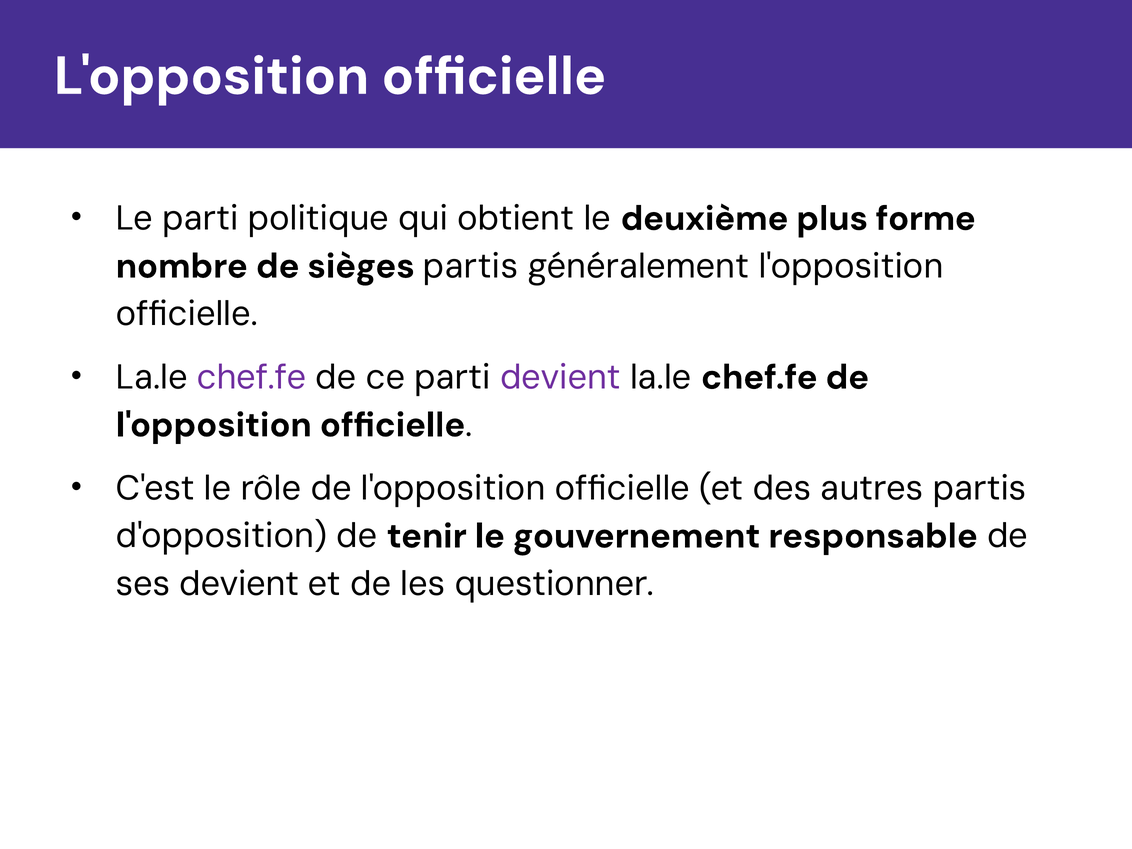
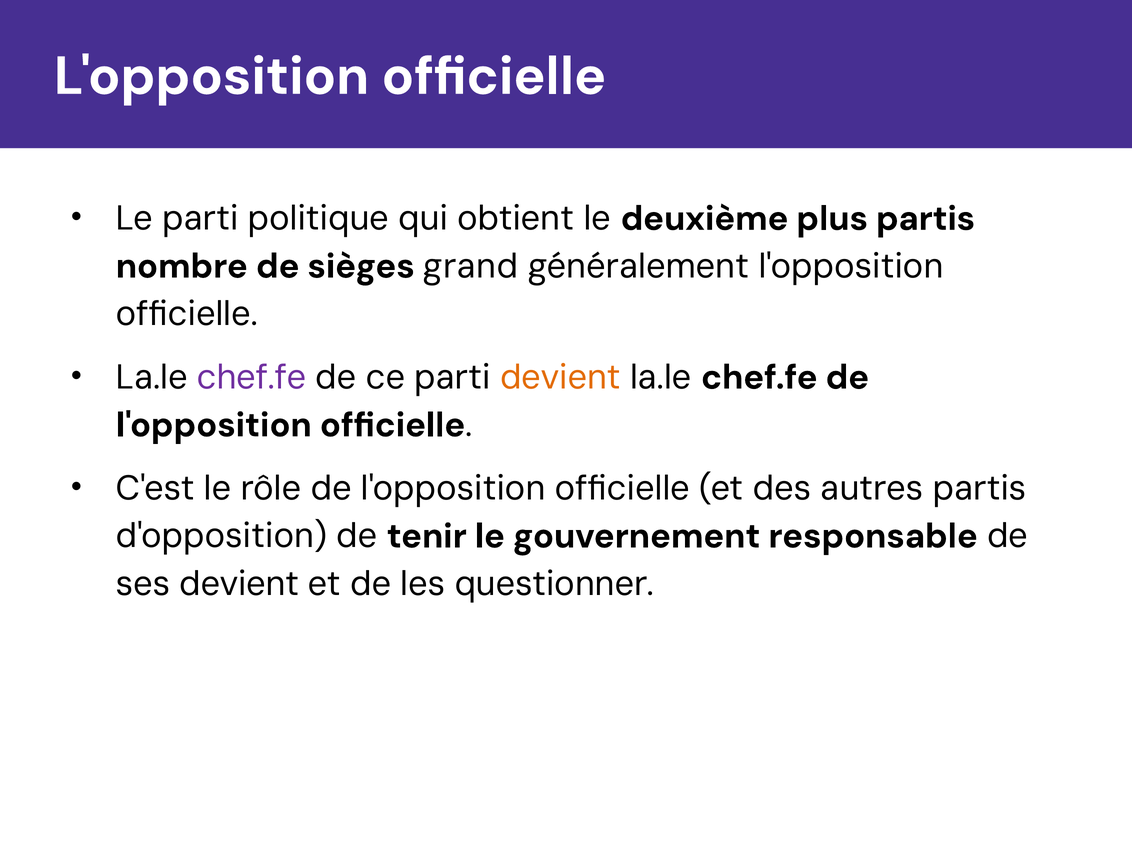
plus forme: forme -> partis (926, 218)
sièges partis: partis -> grand (470, 266)
devient colour: purple -> orange (561, 377)
